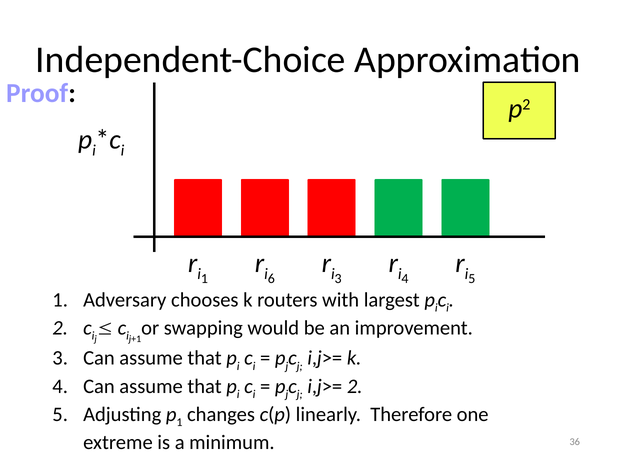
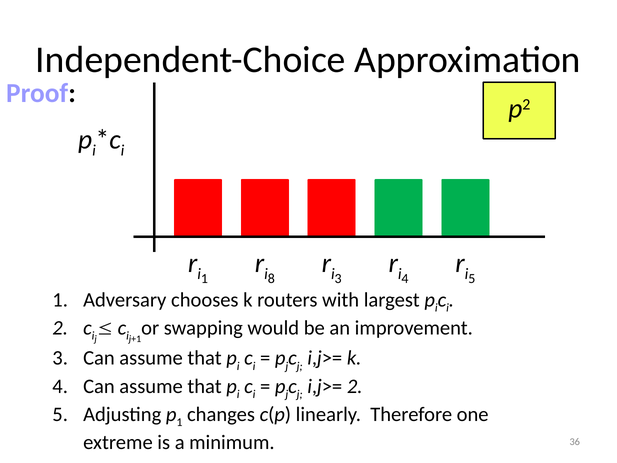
6: 6 -> 8 (271, 278)
